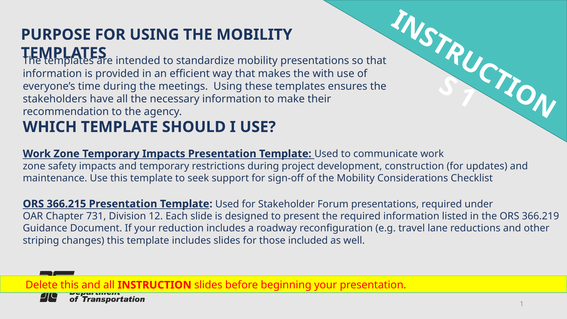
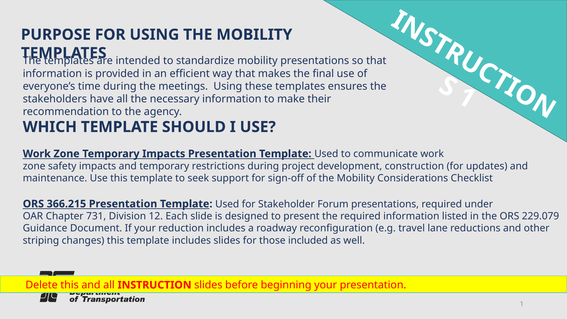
with: with -> final (323, 73)
366.219: 366.219 -> 229.079 (540, 216)
